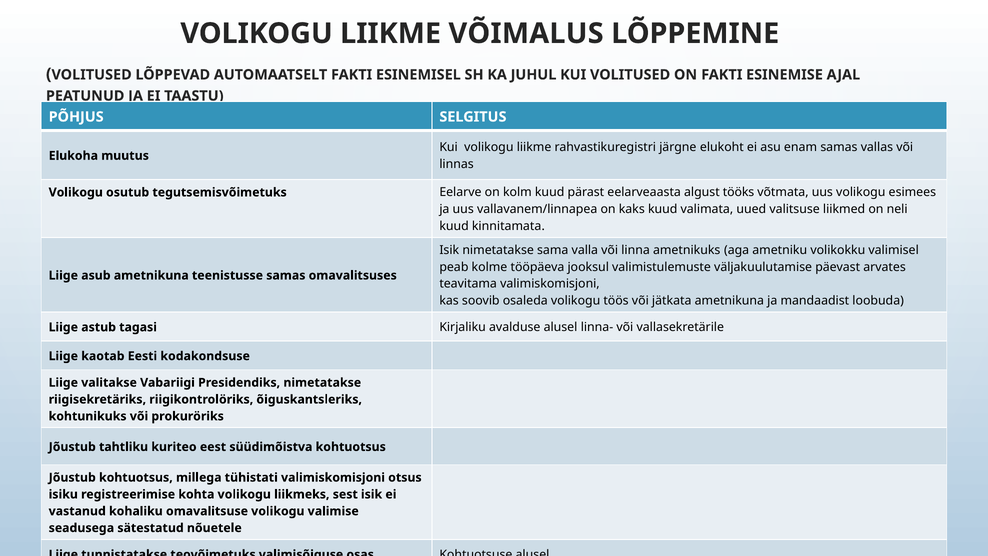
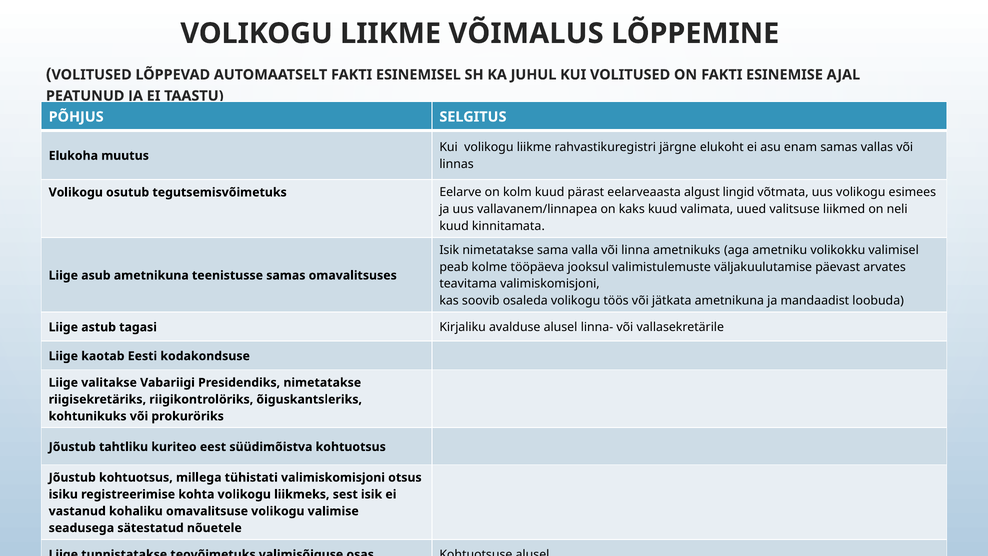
tööks: tööks -> lingid (739, 192)
